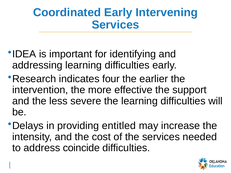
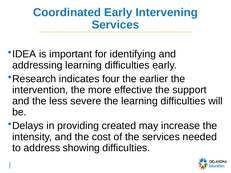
entitled: entitled -> created (119, 126)
coincide: coincide -> showing (81, 148)
